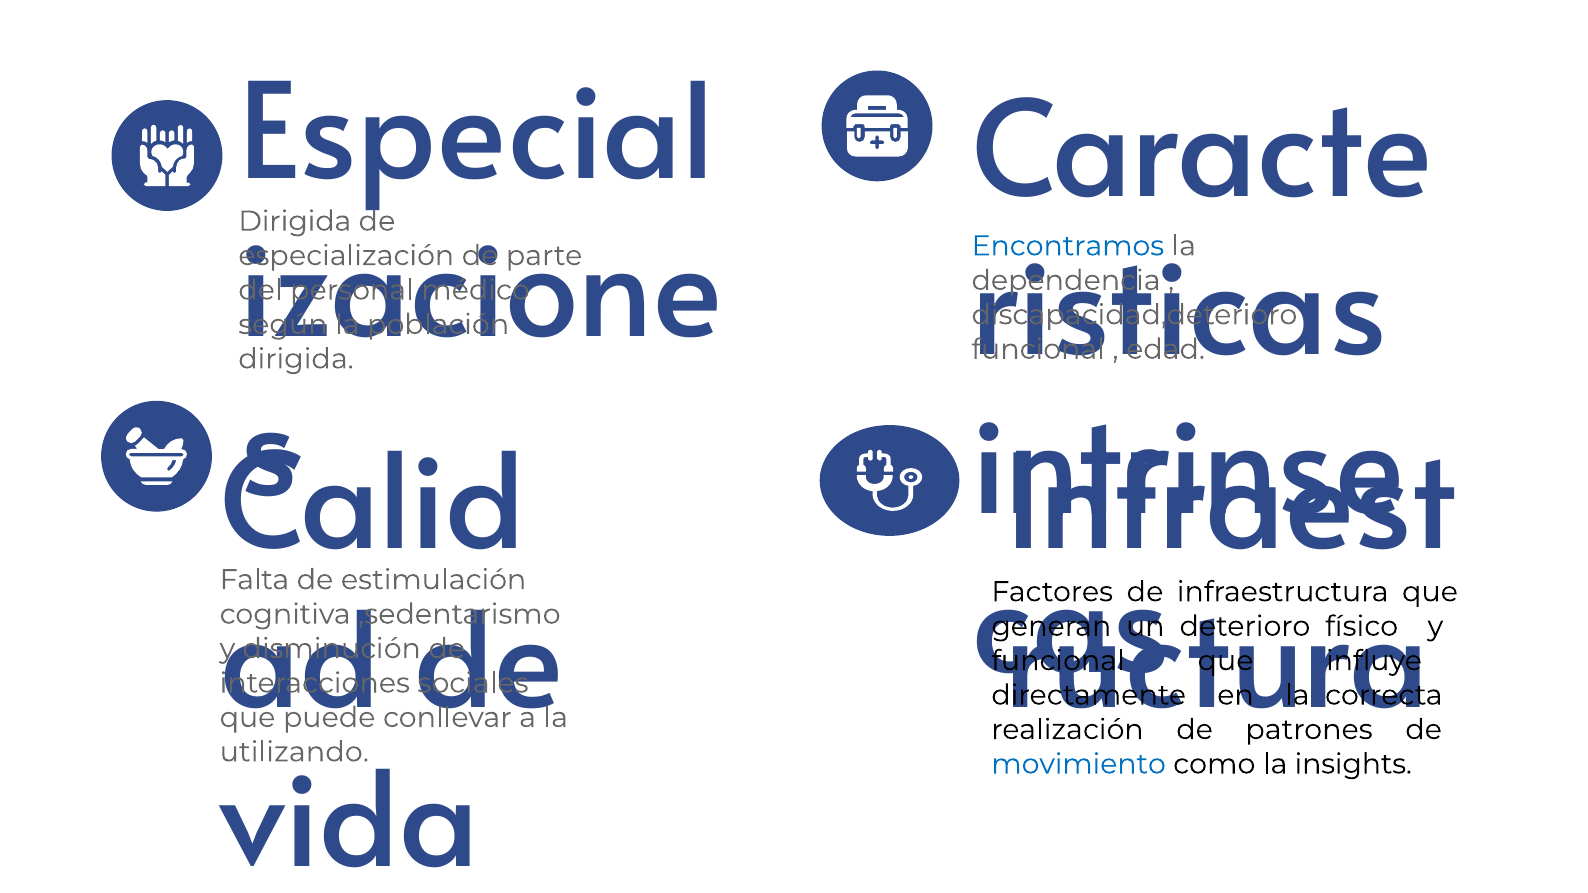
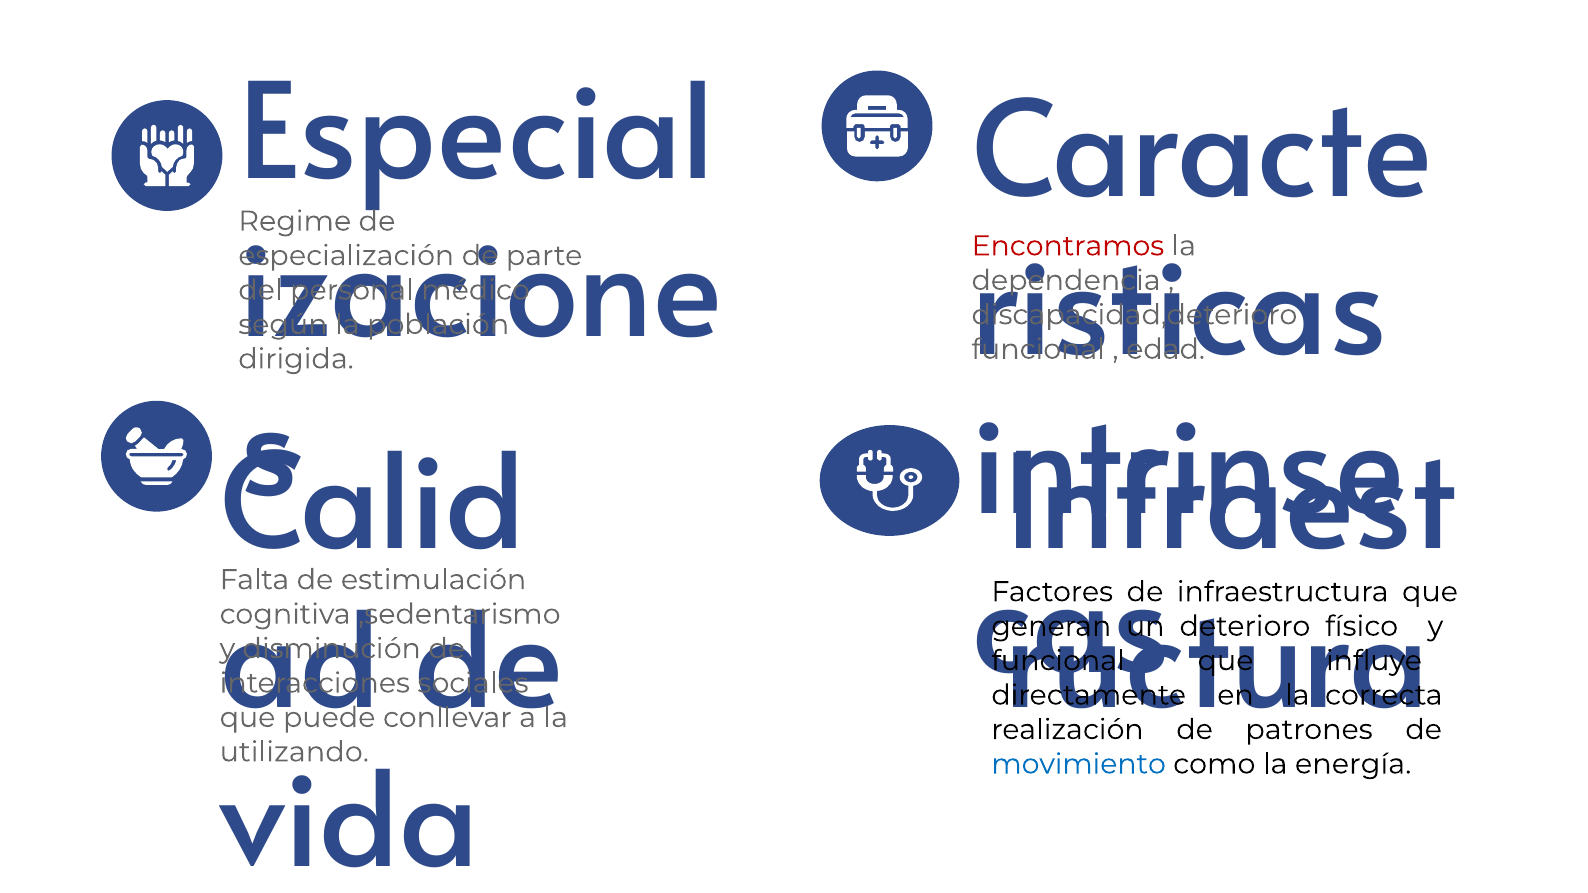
Dirigida: Dirigida -> Regime (295, 221)
Encontramos colour: blue -> red (1068, 246)
insights: insights -> energía (1353, 764)
